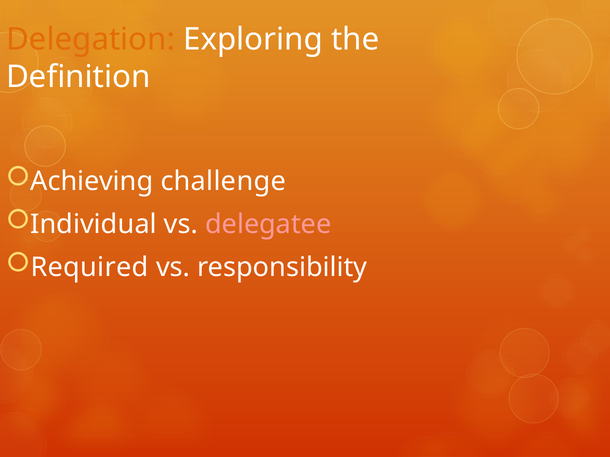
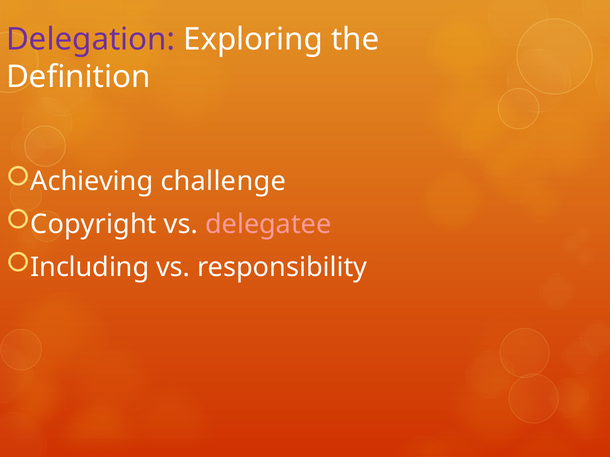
Delegation colour: orange -> purple (91, 39)
Individual: Individual -> Copyright (94, 224)
Required: Required -> Including (90, 267)
